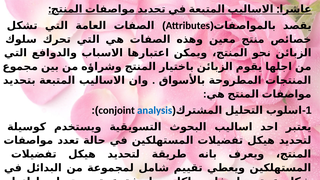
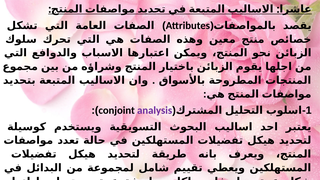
analysis colour: blue -> purple (155, 110)
